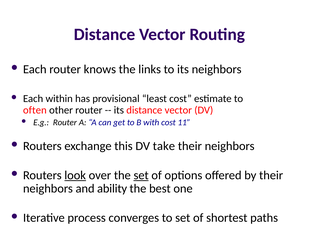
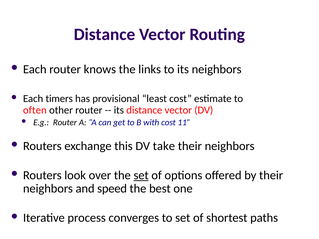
within: within -> timers (59, 99)
look underline: present -> none (75, 175)
ability: ability -> speed (112, 189)
